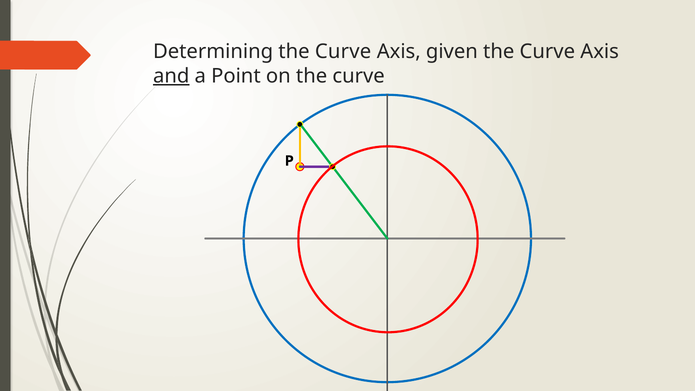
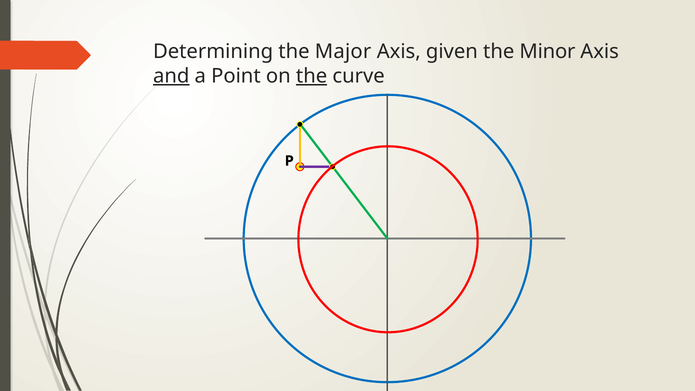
Determining the Curve: Curve -> Major (343, 52)
given the Curve: Curve -> Minor (547, 52)
the underline: none -> present (312, 76)
